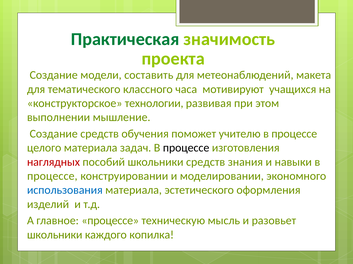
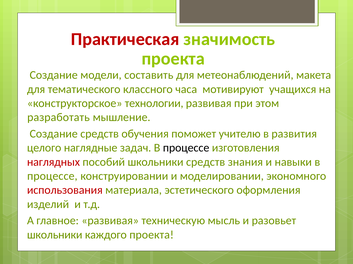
Практическая colour: green -> red (125, 39)
выполнении: выполнении -> разработать (58, 118)
учителю в процессе: процессе -> развития (294, 134)
целого материала: материала -> наглядные (91, 148)
использования colour: blue -> red (65, 191)
главное процессе: процессе -> развивая (110, 221)
каждого копилка: копилка -> проекта (152, 235)
